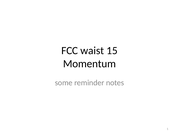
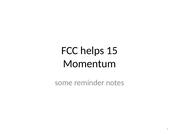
waist: waist -> helps (92, 50)
